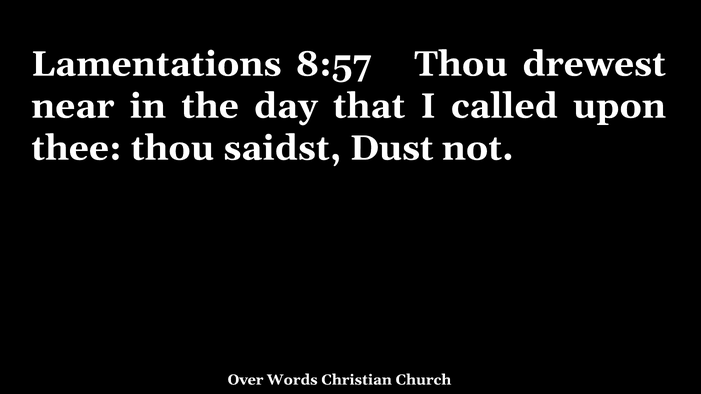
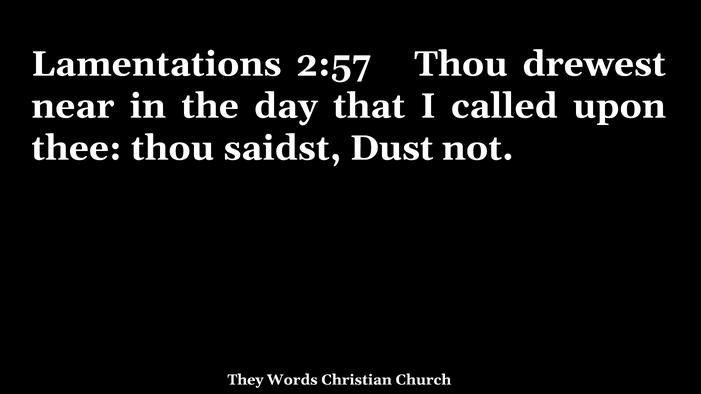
8:57: 8:57 -> 2:57 (333, 64)
Over: Over -> They (245, 380)
